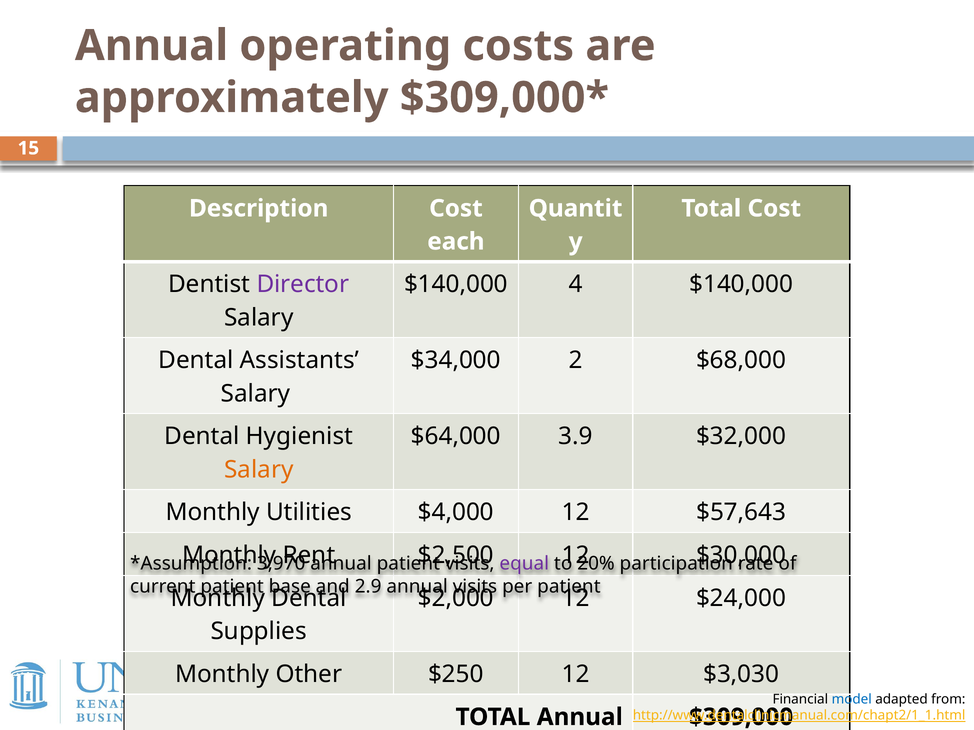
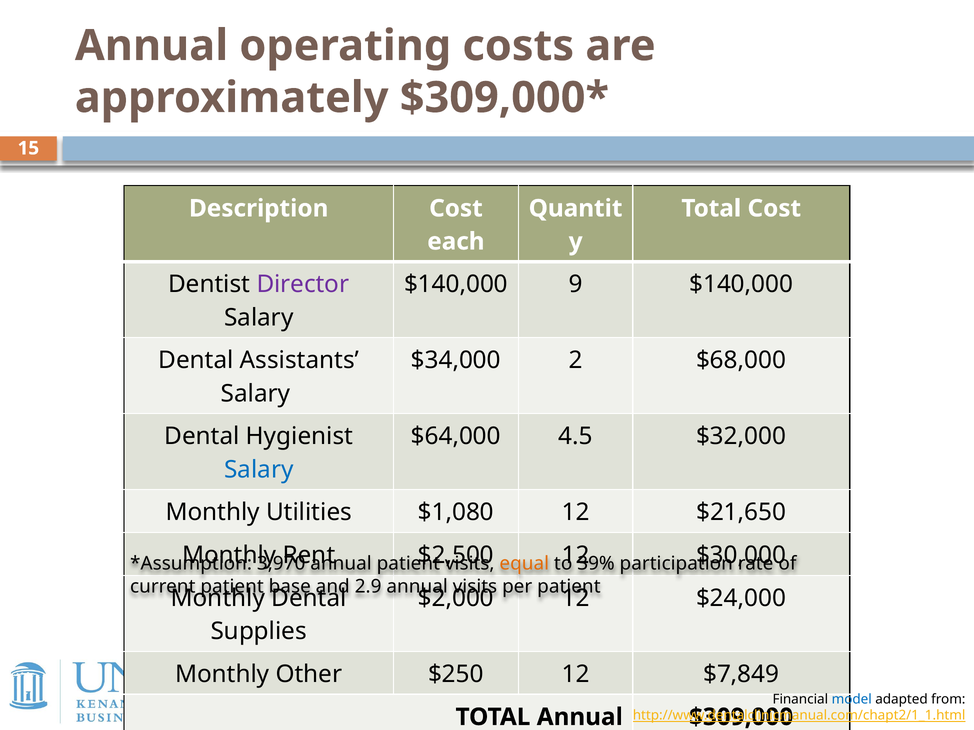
4: 4 -> 9 (576, 285)
3.9: 3.9 -> 4.5 (576, 437)
Salary colour: orange -> blue (259, 470)
$4,000: $4,000 -> $1,080 (456, 513)
$57,643: $57,643 -> $21,650 (741, 513)
equal colour: purple -> orange (524, 564)
20%: 20% -> 39% (596, 564)
$3,030: $3,030 -> $7,849 (741, 675)
